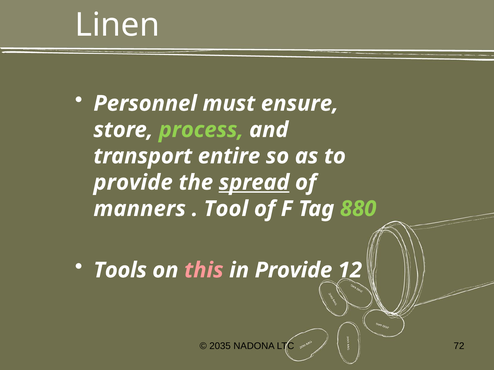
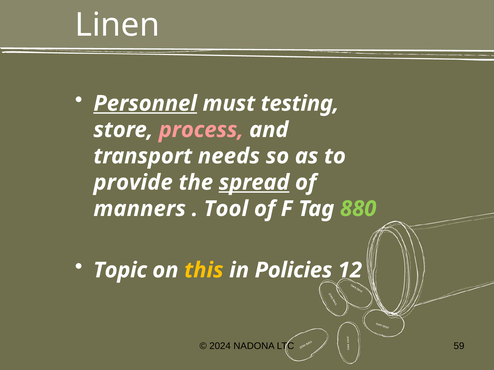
Personnel underline: none -> present (145, 104)
ensure: ensure -> testing (300, 104)
process colour: light green -> pink (201, 130)
entire: entire -> needs (229, 156)
Tools: Tools -> Topic (120, 271)
this colour: pink -> yellow (204, 271)
in Provide: Provide -> Policies (294, 271)
2035: 2035 -> 2024 (220, 346)
72: 72 -> 59 (459, 346)
